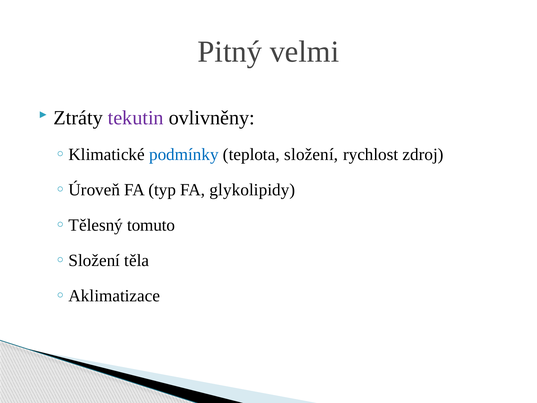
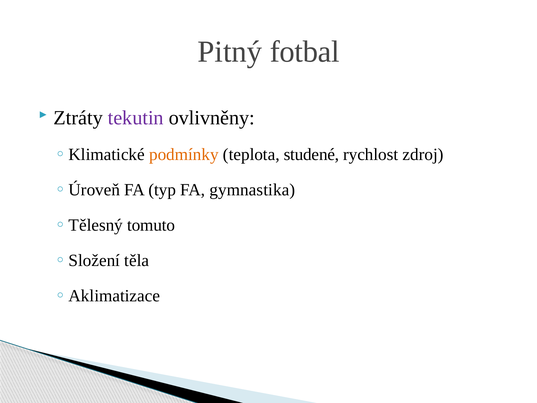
velmi: velmi -> fotbal (305, 52)
podmínky colour: blue -> orange (184, 155)
složení: složení -> studené (311, 155)
glykolipidy: glykolipidy -> gymnastika (252, 190)
